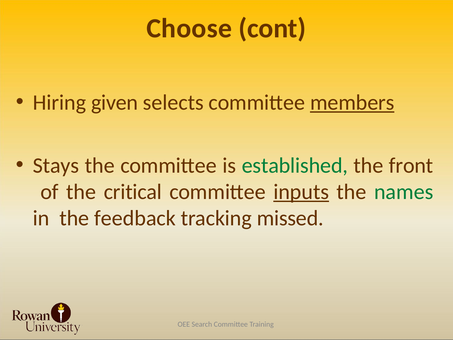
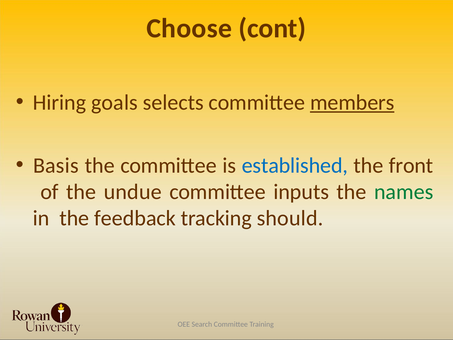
given: given -> goals (114, 102)
Stays: Stays -> Basis (56, 165)
established colour: green -> blue (295, 165)
critical: critical -> undue (133, 192)
inputs underline: present -> none (301, 192)
missed: missed -> should (290, 218)
